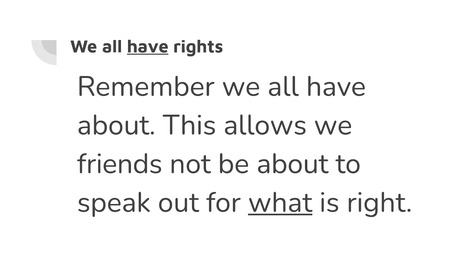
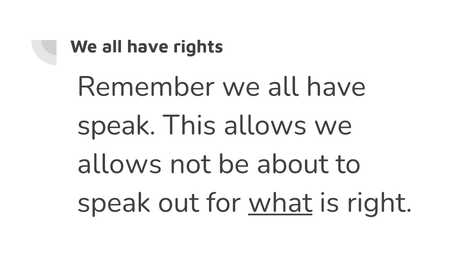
have underline: present -> none (148, 47)
about: about -> speak (116, 125)
friends: friends -> allows (120, 164)
